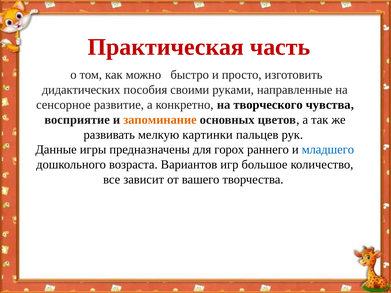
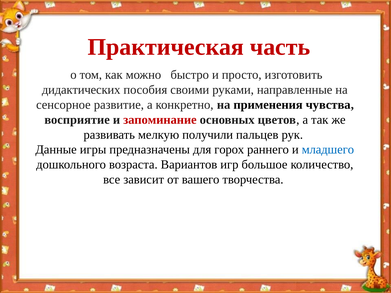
творческого: творческого -> применения (268, 105)
запоминание colour: orange -> red (160, 120)
картинки: картинки -> получили (208, 135)
